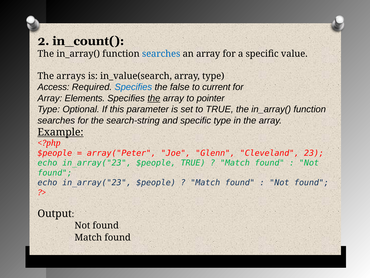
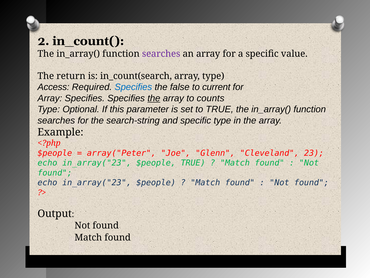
searches colour: blue -> purple (161, 54)
arrays: arrays -> return (71, 76)
in_value(search: in_value(search -> in_count(search (136, 76)
Array Elements: Elements -> Specifies (85, 98)
pointer: pointer -> counts (211, 98)
Example underline: present -> none (60, 132)
